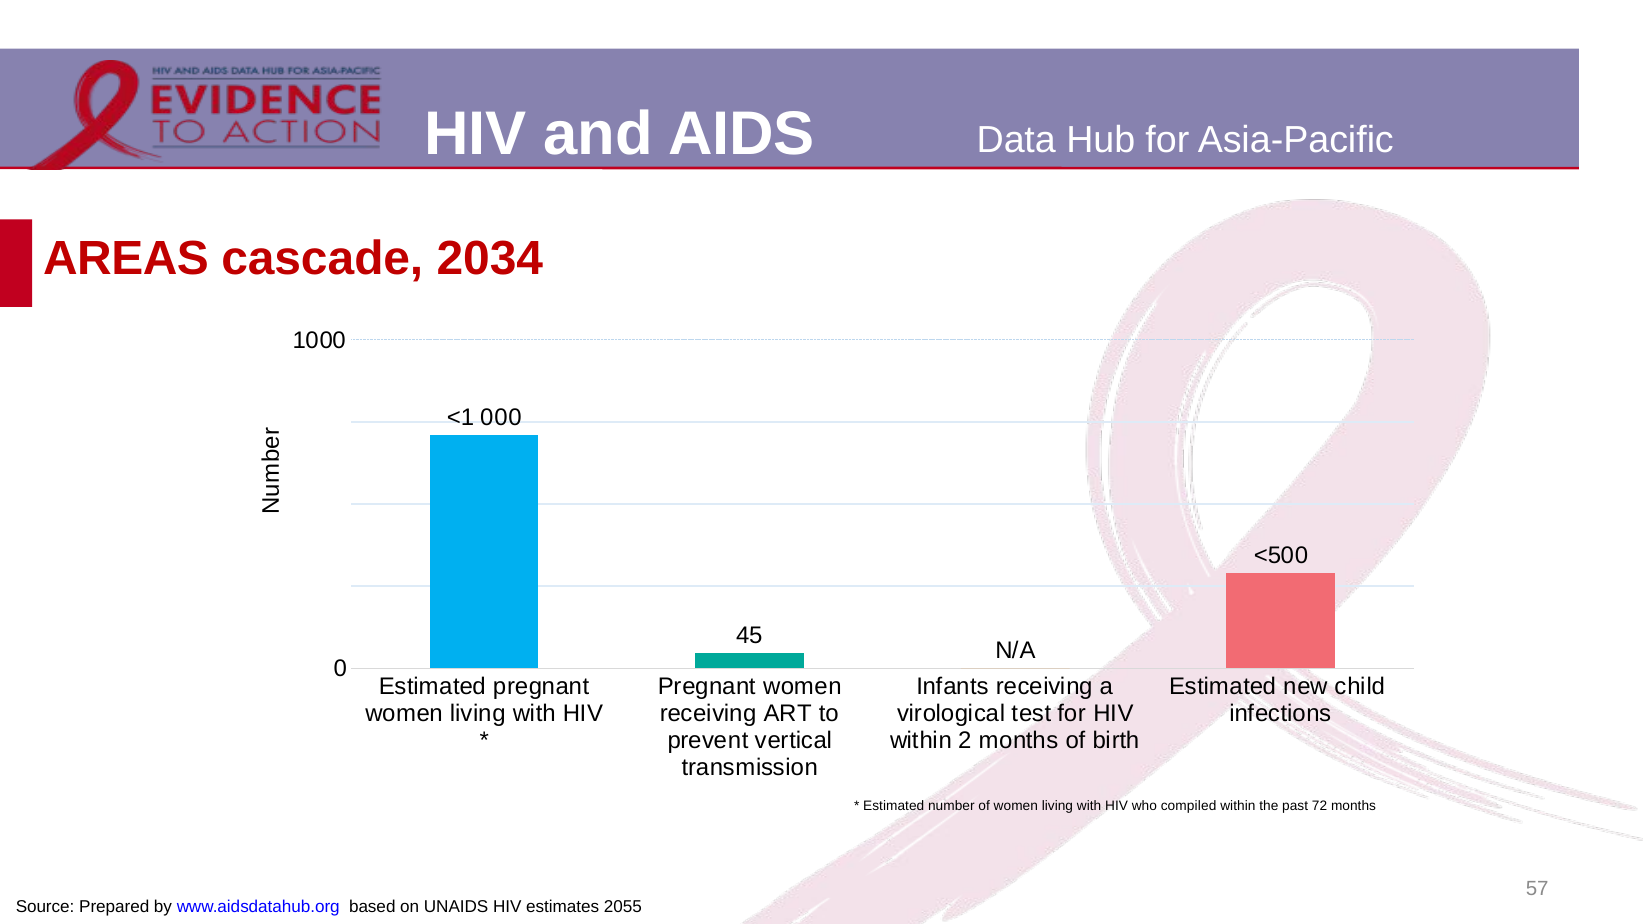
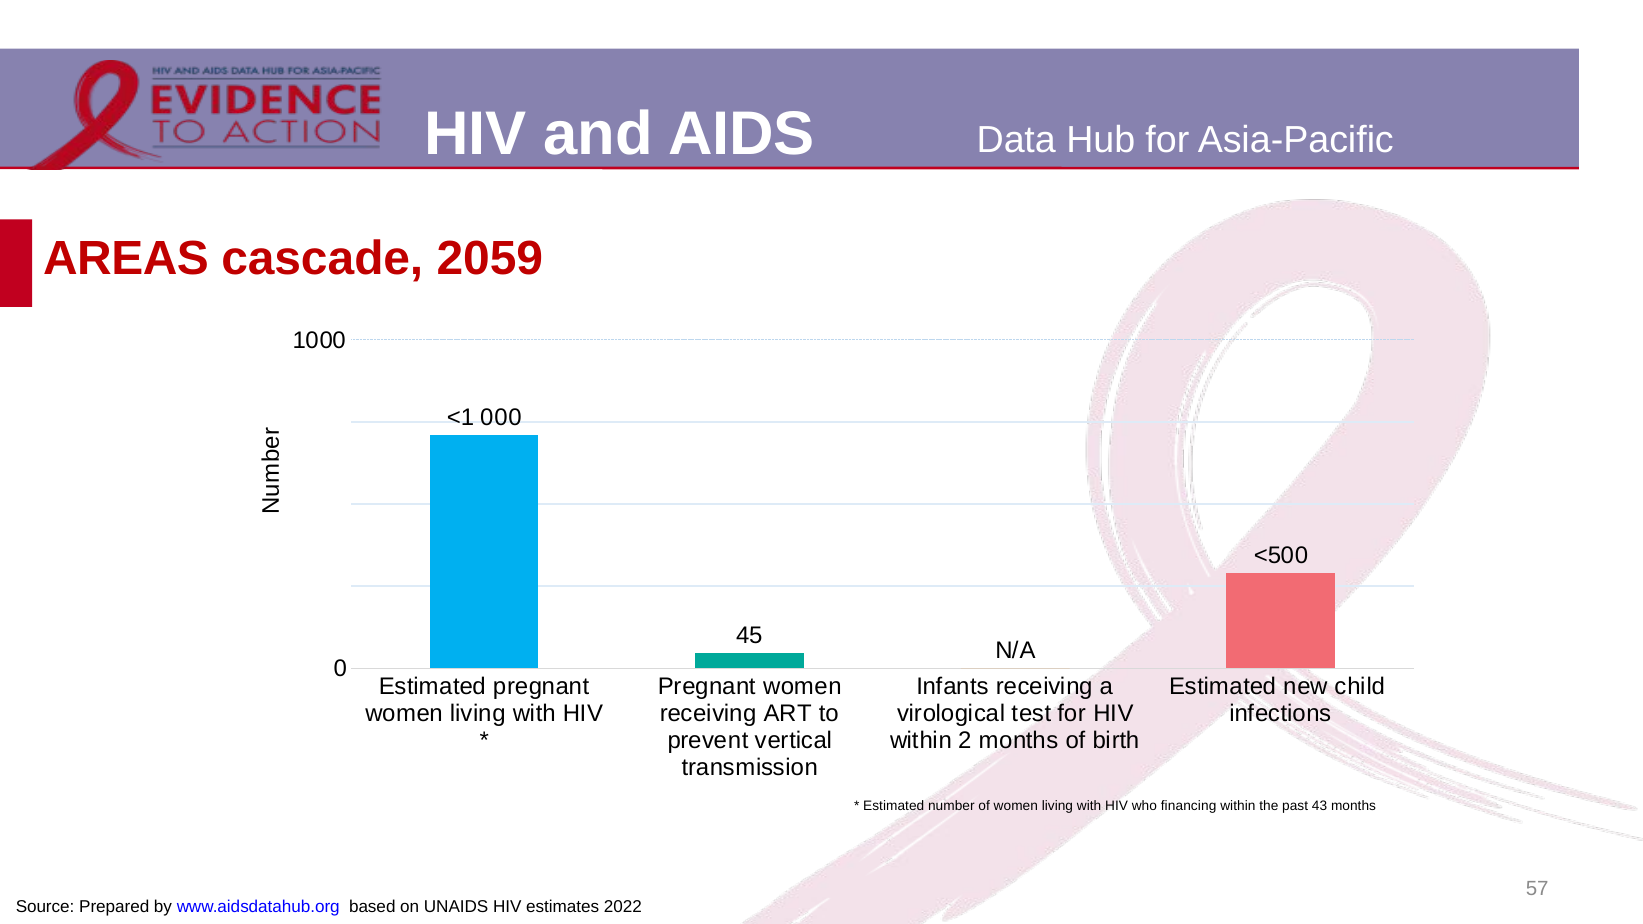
2034: 2034 -> 2059 (490, 258)
compiled: compiled -> financing (1189, 806)
72: 72 -> 43 (1320, 806)
2055: 2055 -> 2022 (623, 907)
